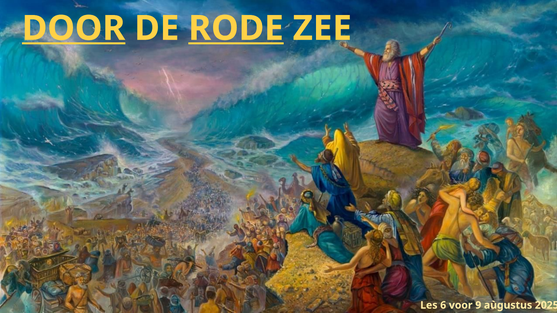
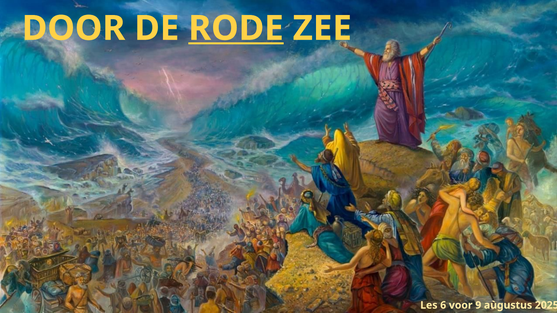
DOOR underline: present -> none (74, 28)
